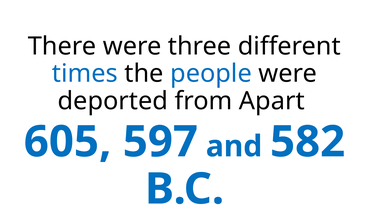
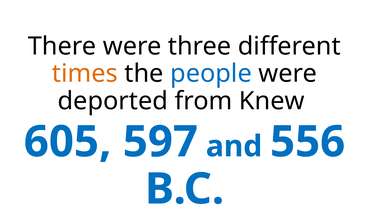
times colour: blue -> orange (85, 74)
Apart: Apart -> Knew (272, 101)
582: 582 -> 556 (308, 142)
